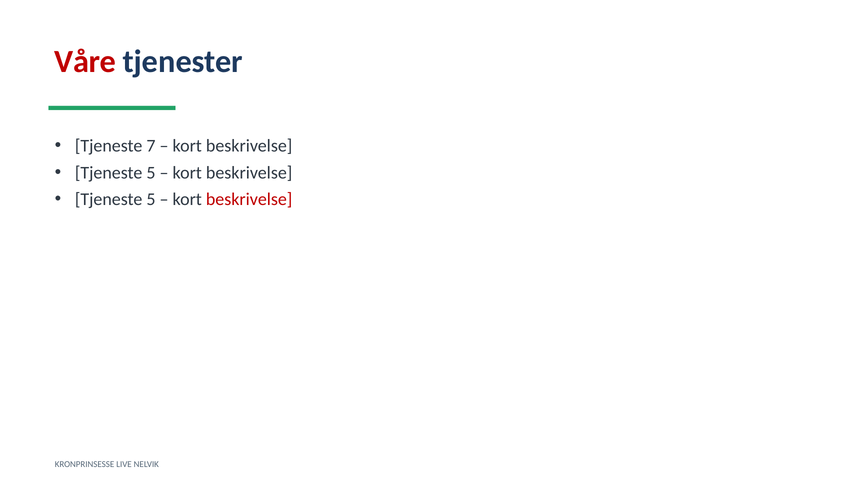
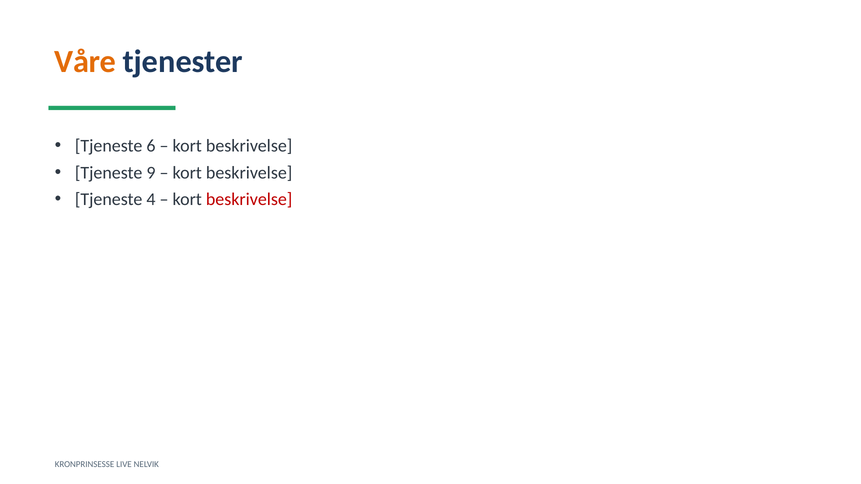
Våre colour: red -> orange (85, 61)
7: 7 -> 6 (151, 146)
5: 5 -> 9 (151, 173)
5: 5 -> 4 (151, 200)
